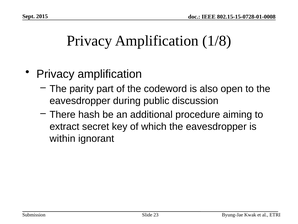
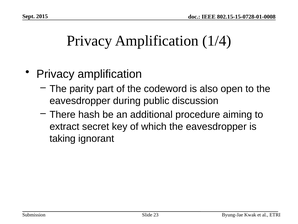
1/8: 1/8 -> 1/4 (217, 41)
within: within -> taking (63, 138)
